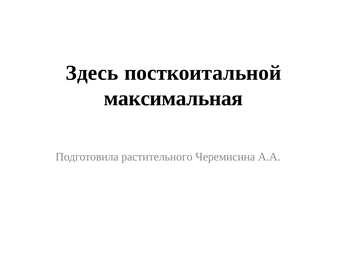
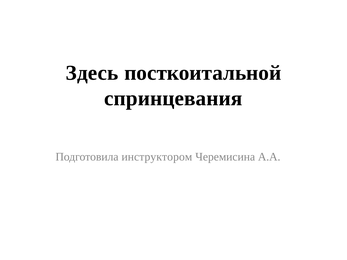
максимальная: максимальная -> спринцевания (173, 98)
растительного: растительного -> инструктором (157, 157)
